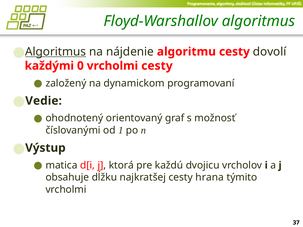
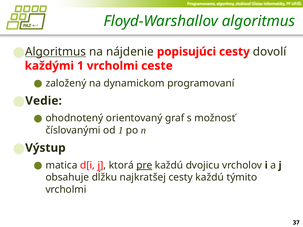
algoritmu: algoritmu -> popisujúci (186, 52)
každými 0: 0 -> 1 (80, 66)
vrcholmi cesty: cesty -> ceste (157, 66)
pre underline: none -> present (144, 165)
cesty hrana: hrana -> každú (210, 178)
